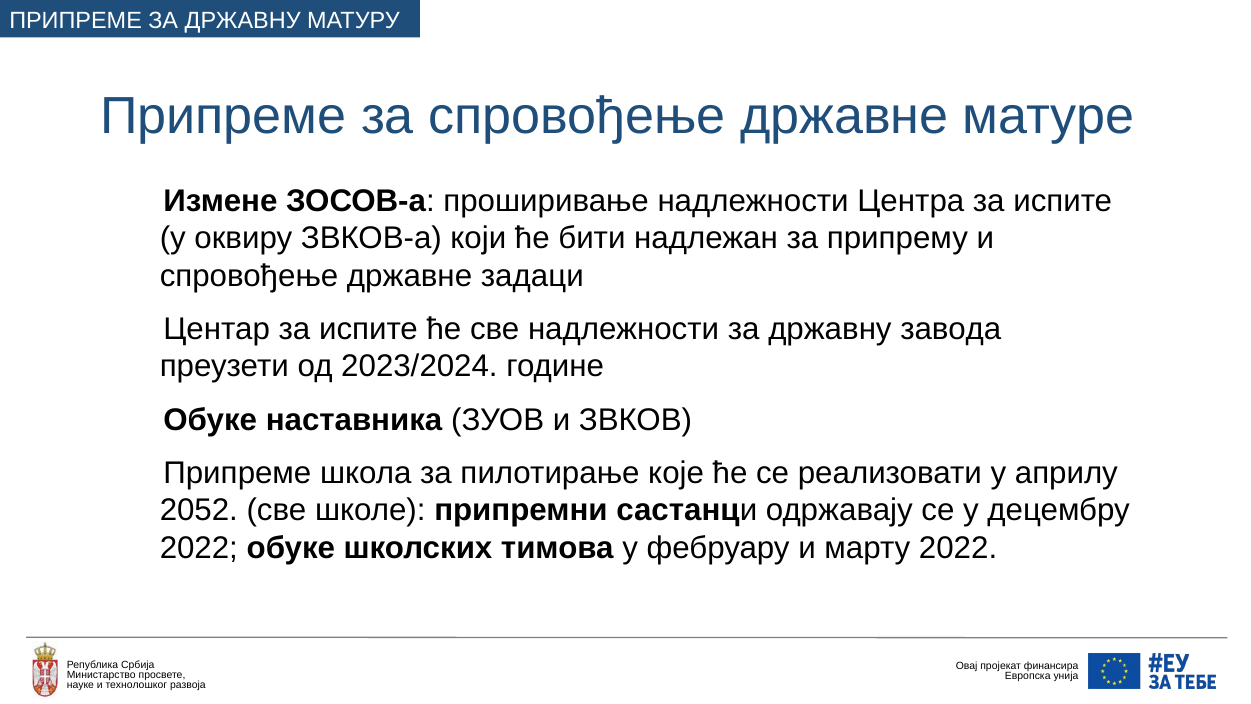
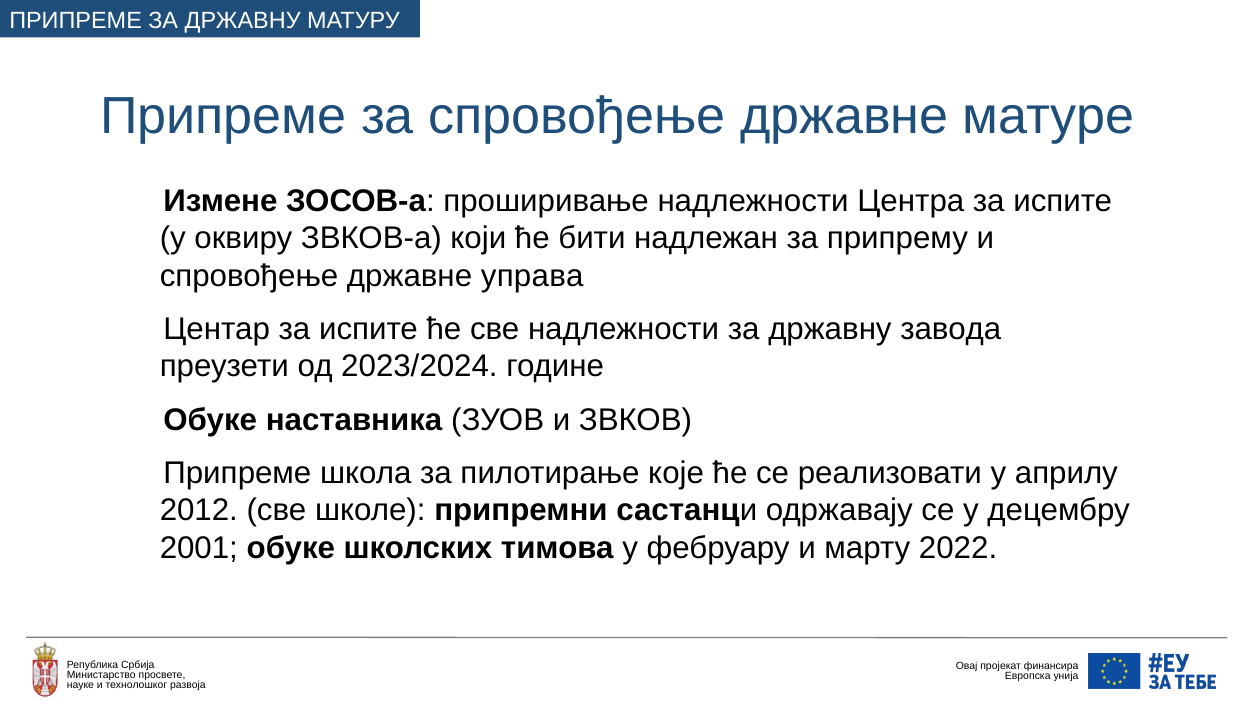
задаци: задаци -> управа (532, 276)
2052: 2052 -> 2012 (199, 510)
2022: 2022 -> 2001 (199, 548)
